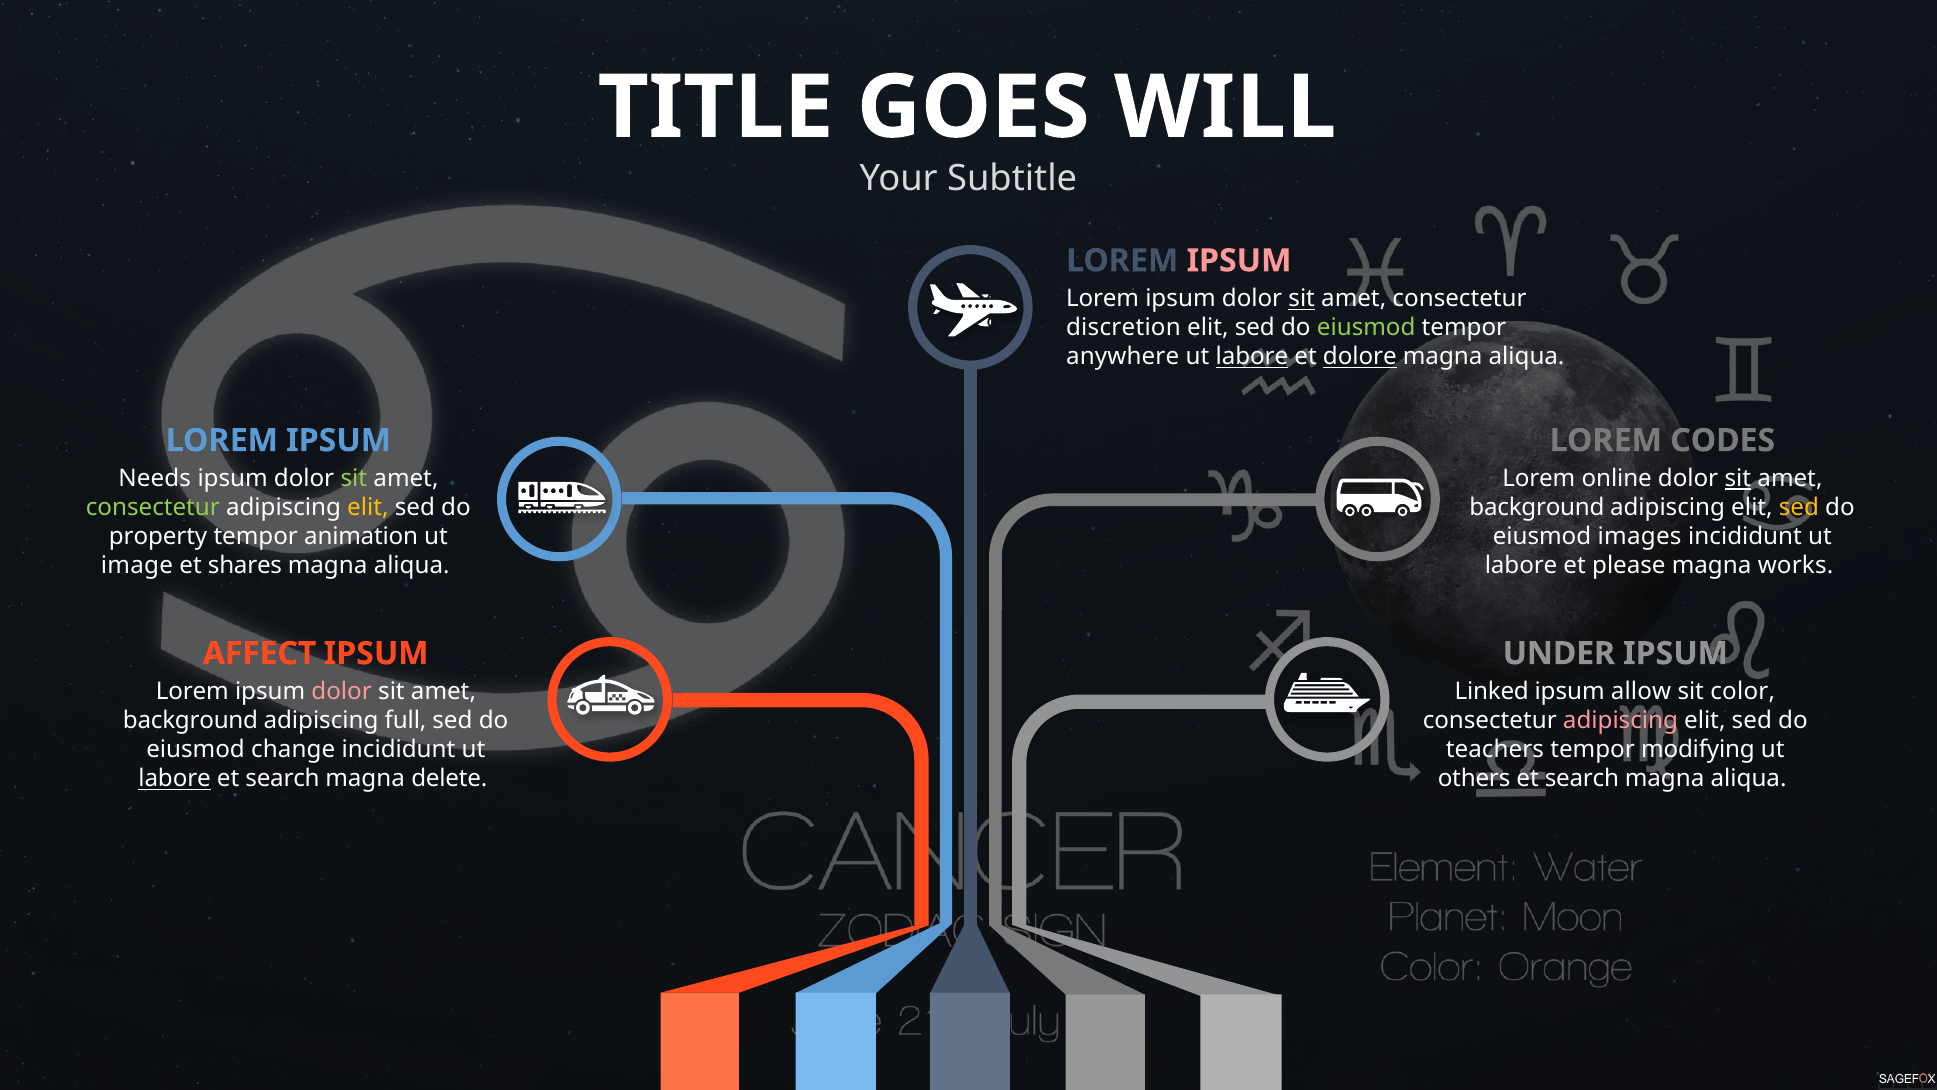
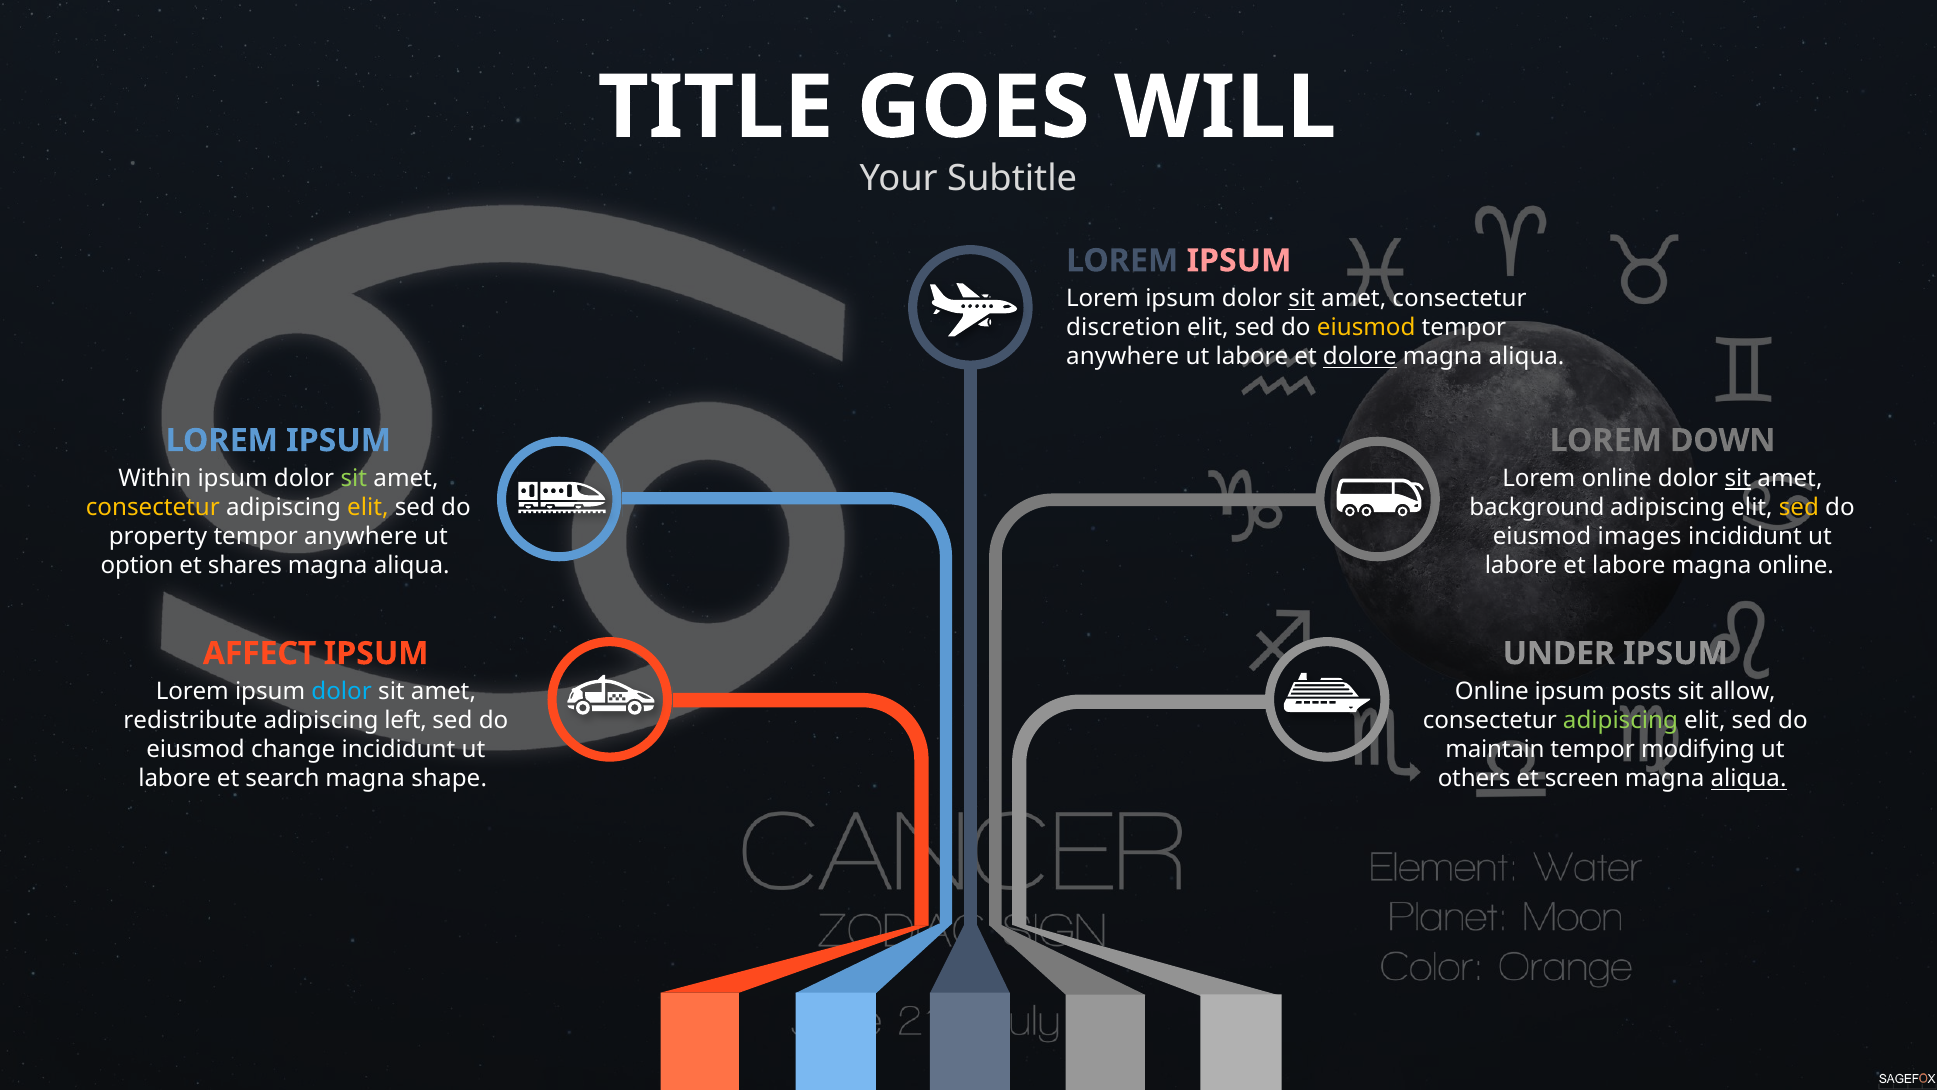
eiusmod colour: light green -> yellow (1366, 328)
labore underline: present -> none (1252, 357)
CODES: CODES -> DOWN (1723, 440)
Needs: Needs -> Within (155, 479)
consectetur colour: light green -> yellow (153, 508)
animation: animation -> anywhere (361, 537)
image: image -> option (137, 566)
et please: please -> labore (1629, 566)
magna works: works -> online (1796, 566)
dolor colour: pink -> light blue (342, 692)
Linked: Linked -> Online (1492, 692)
allow: allow -> posts (1641, 692)
color: color -> allow (1743, 692)
background: background -> redistribute (190, 721)
full: full -> left (406, 721)
adipiscing colour: pink -> light green (1620, 721)
teachers: teachers -> maintain (1495, 750)
labore underline: present -> none (175, 779)
delete: delete -> shape (449, 779)
search: search -> screen (1582, 779)
aliqua underline: none -> present (1749, 779)
